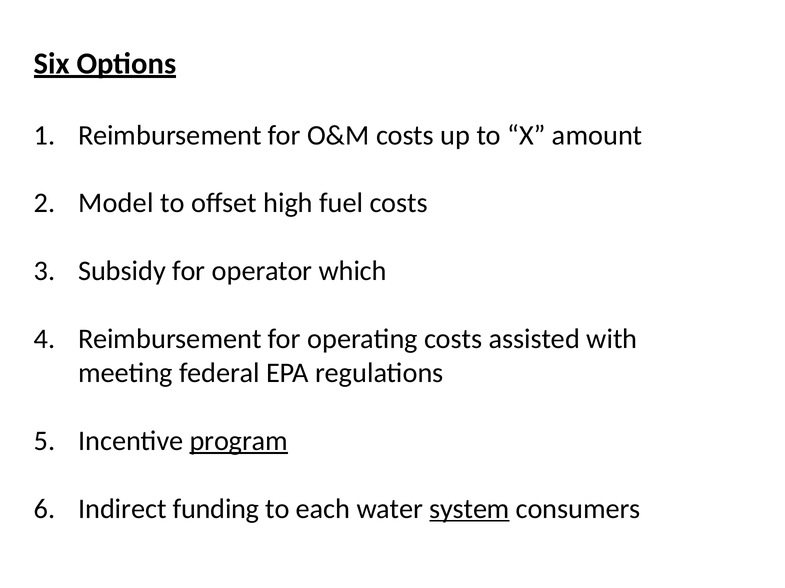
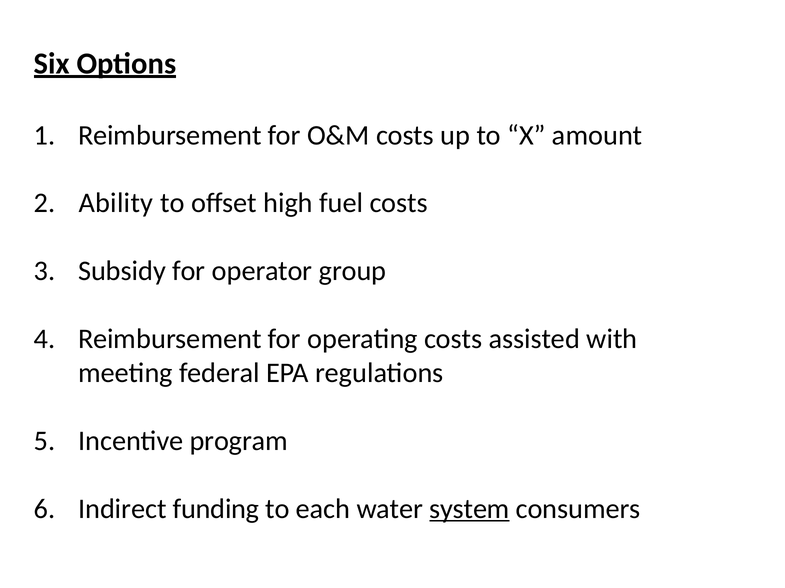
Model: Model -> Ability (116, 203)
which: which -> group (353, 271)
program underline: present -> none (239, 441)
